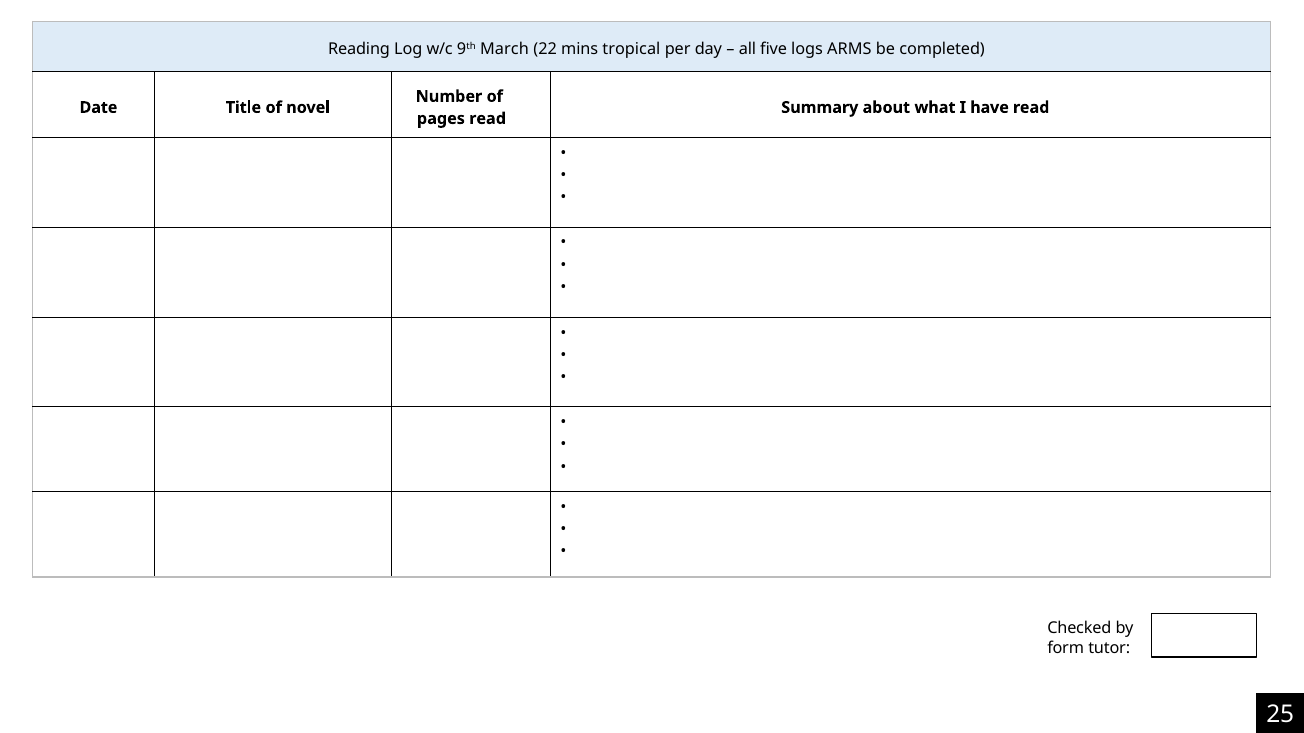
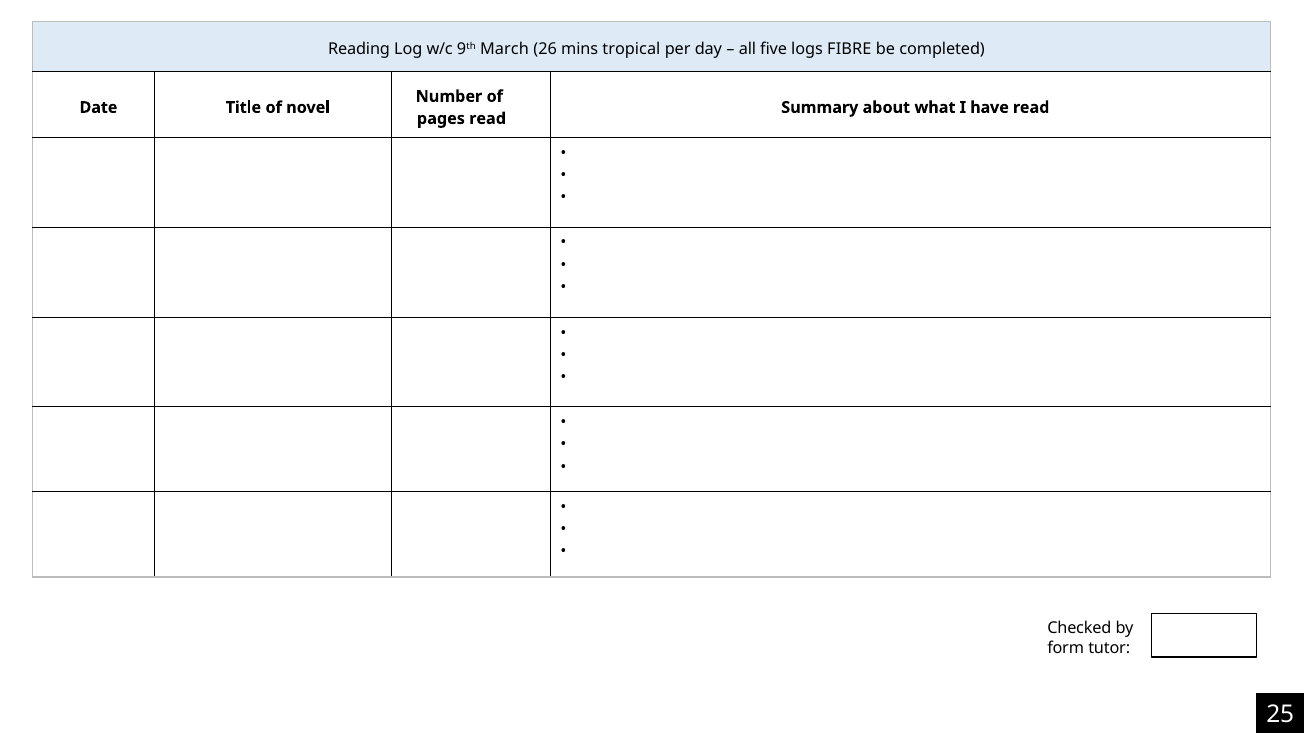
22: 22 -> 26 (545, 49)
ARMS: ARMS -> FIBRE (849, 49)
